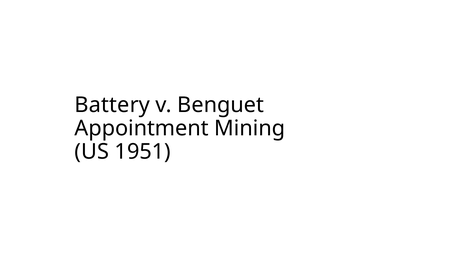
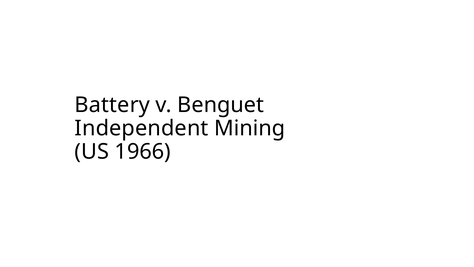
Appointment: Appointment -> Independent (142, 128)
1951: 1951 -> 1966 (143, 152)
